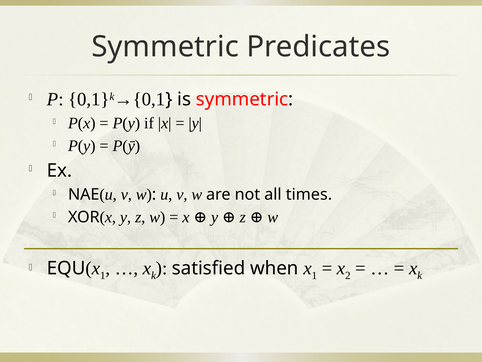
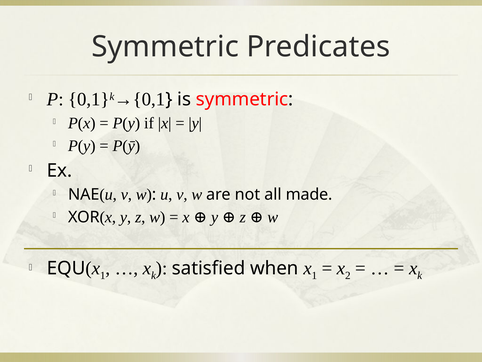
times: times -> made (309, 194)
